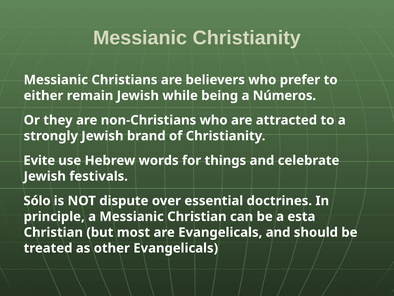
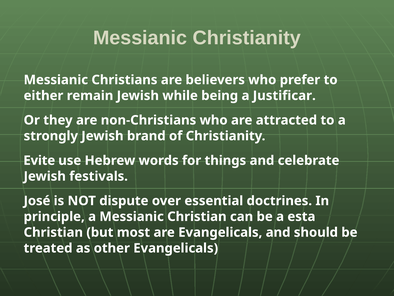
Números: Números -> Justificar (284, 95)
Sólo: Sólo -> José (37, 200)
